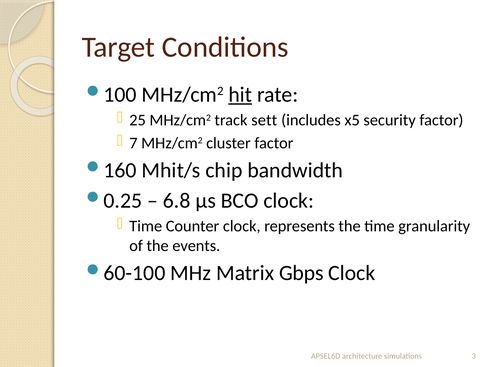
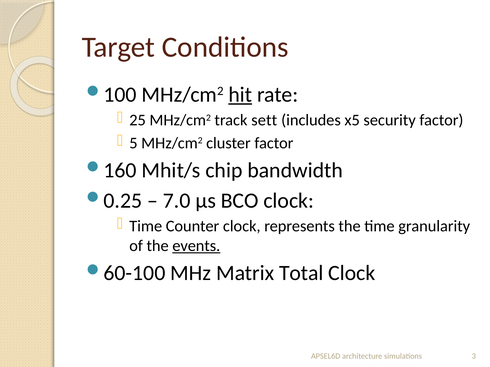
7: 7 -> 5 (133, 143)
6.8: 6.8 -> 7.0 (177, 201)
events underline: none -> present (196, 246)
Gbps: Gbps -> Total (301, 274)
